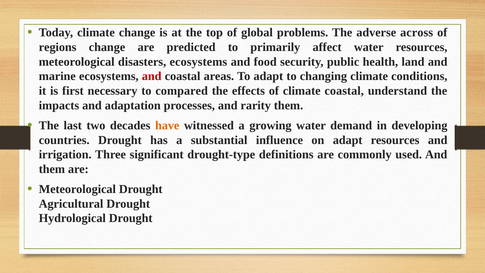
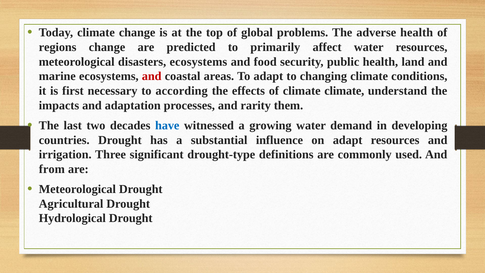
adverse across: across -> health (417, 33)
compared: compared -> according (182, 91)
climate coastal: coastal -> climate (344, 91)
have colour: orange -> blue (167, 125)
them: them -> from (52, 169)
